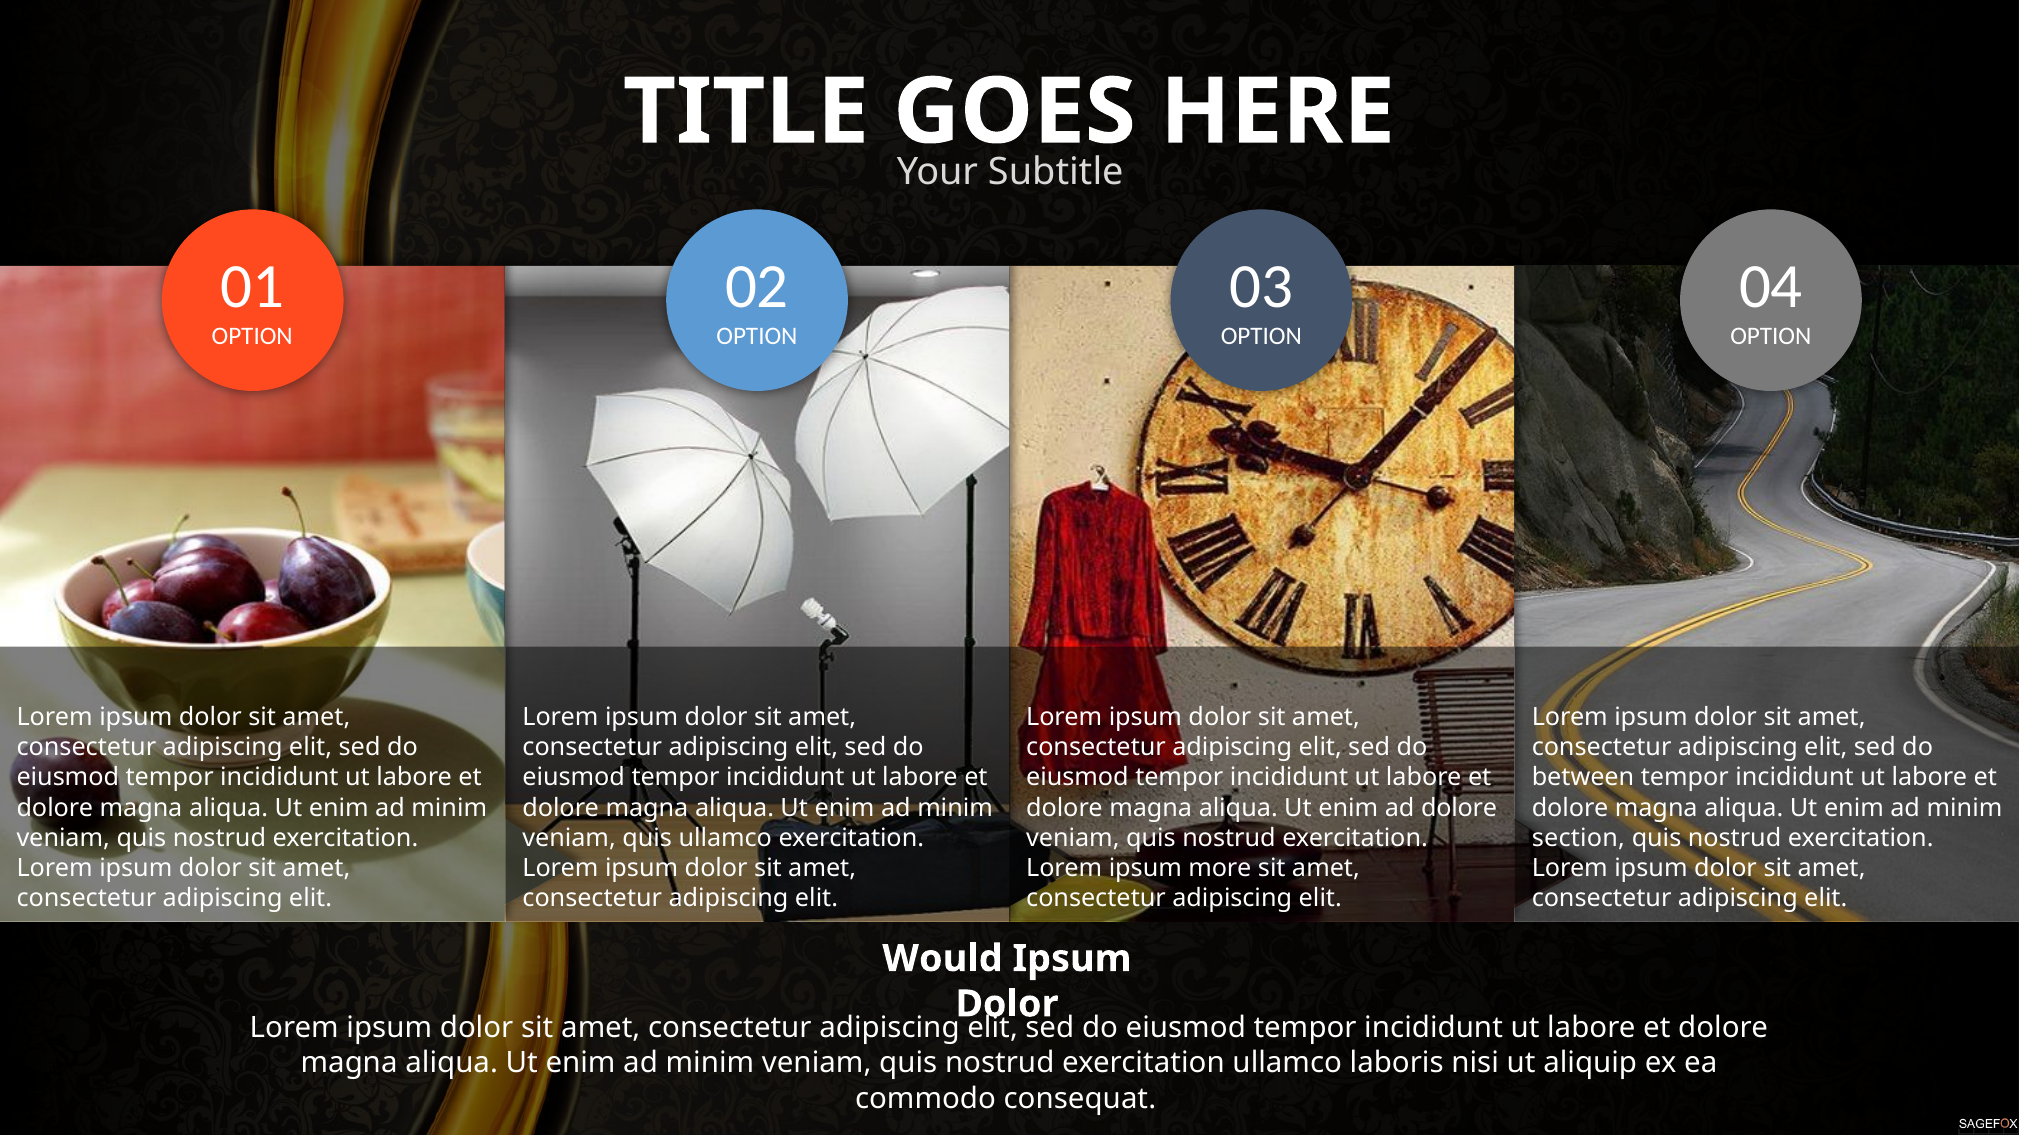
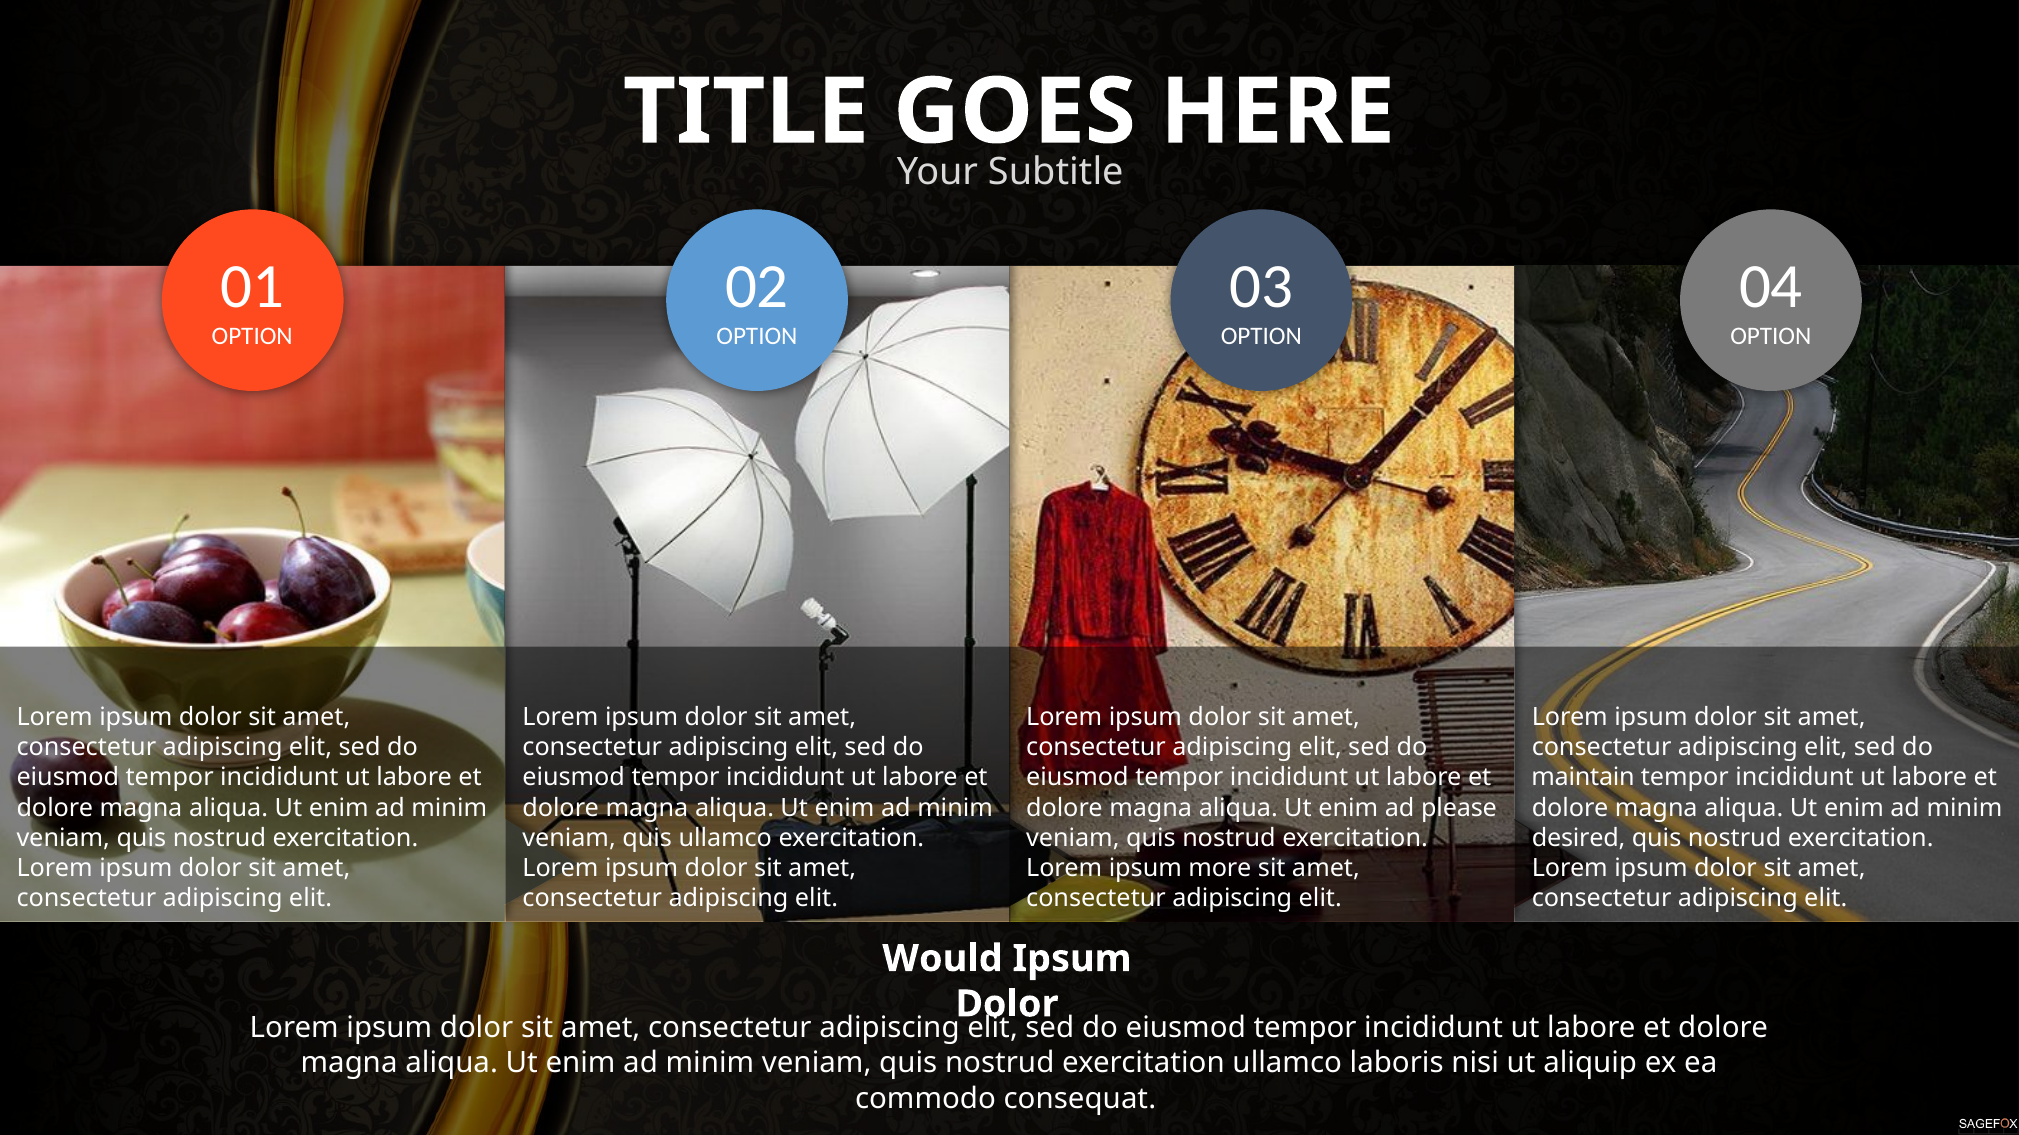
between: between -> maintain (1583, 778)
ad dolore: dolore -> please (1459, 808)
section: section -> desired (1579, 839)
